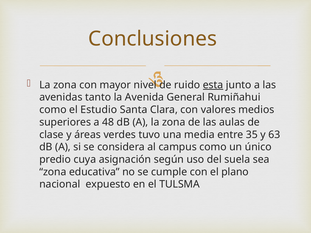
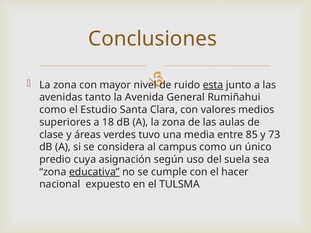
48: 48 -> 18 (108, 122)
35: 35 -> 85 (252, 135)
63: 63 -> 73 (274, 135)
educativa underline: none -> present (94, 172)
plano: plano -> hacer (235, 172)
